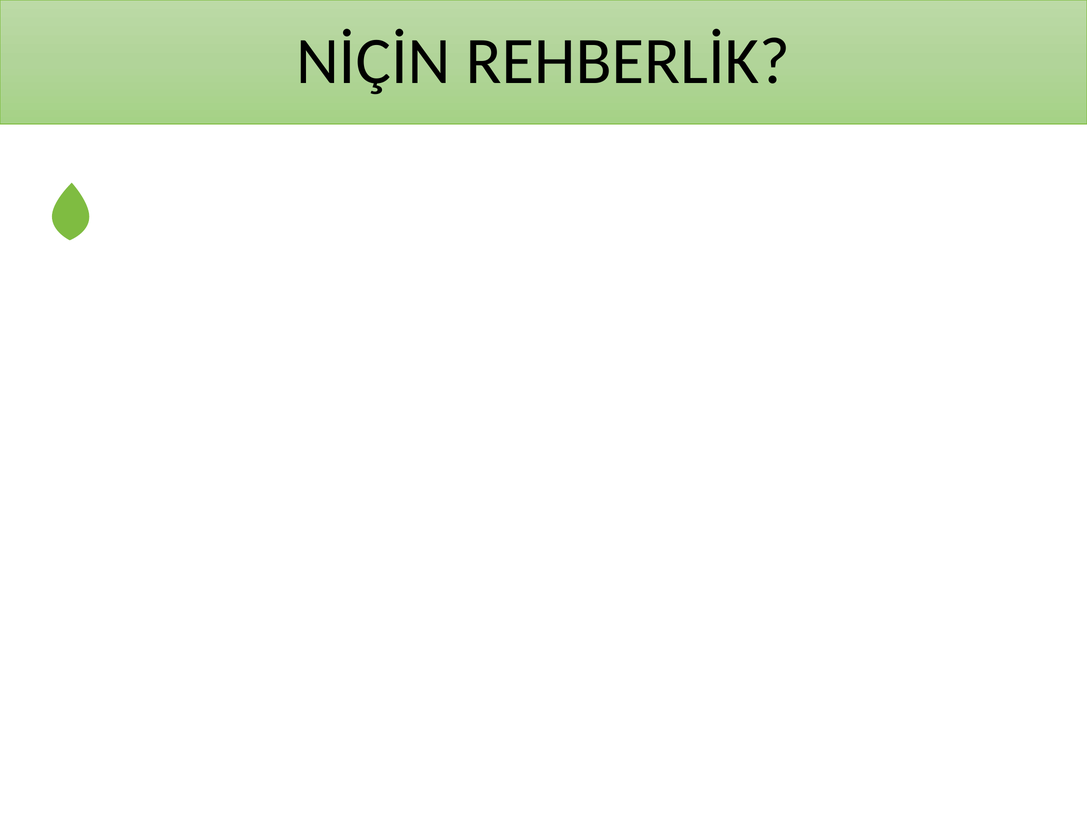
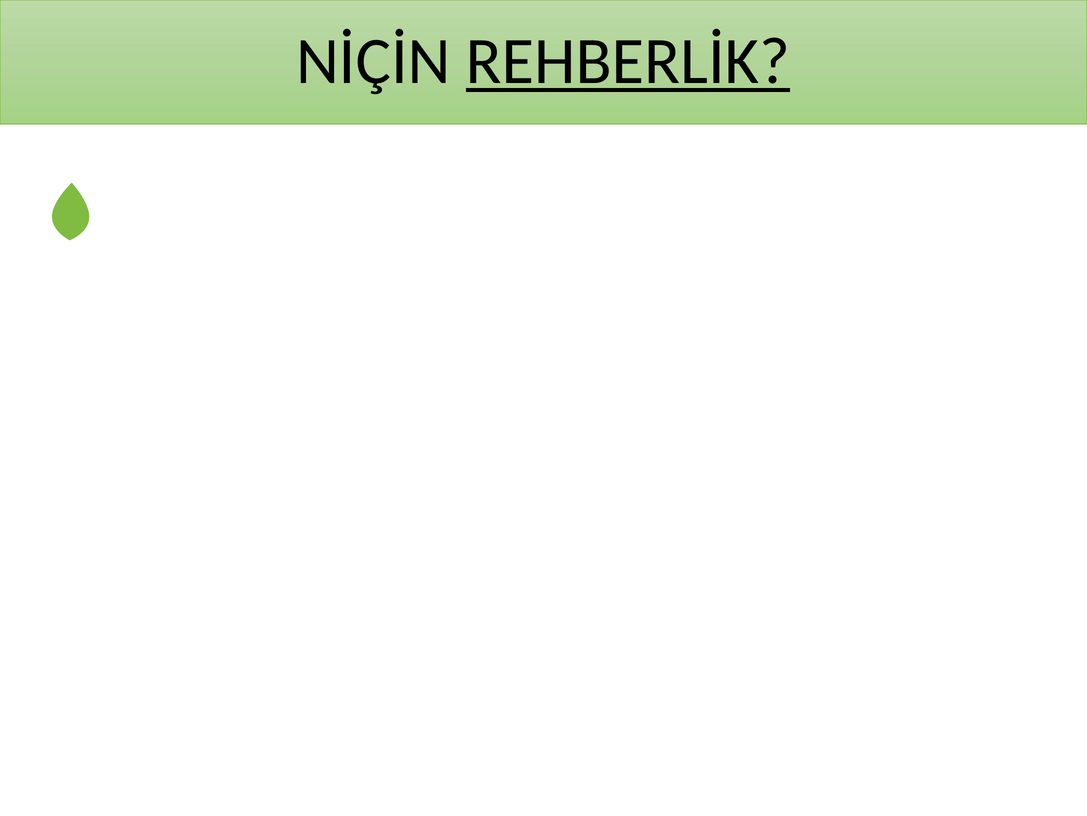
REHBERLİK underline: none -> present (628, 61)
